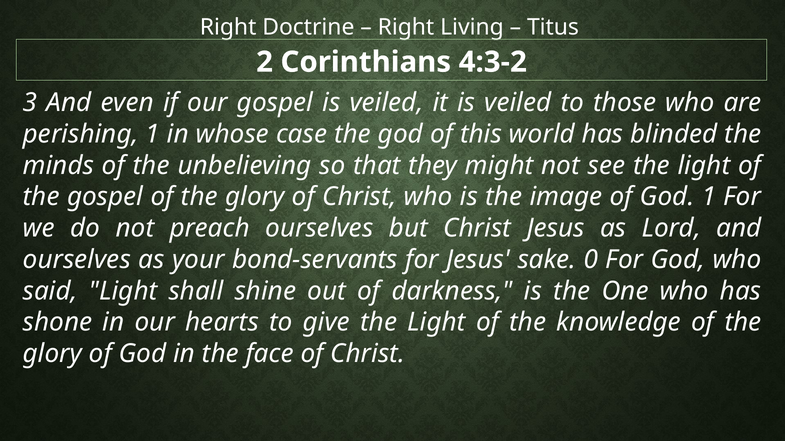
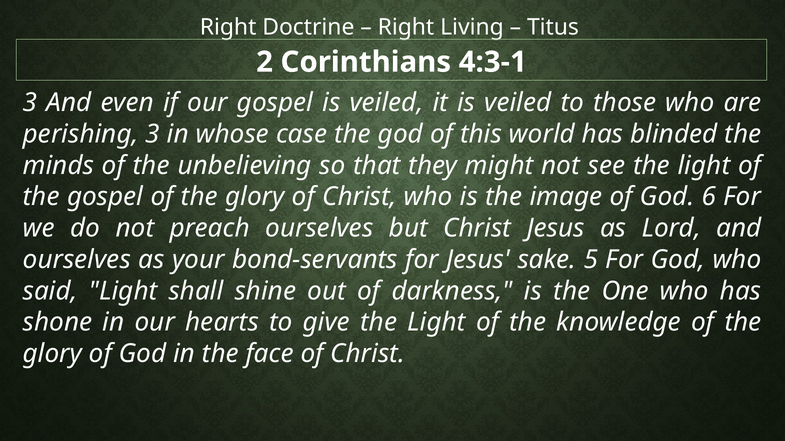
4:3-2: 4:3-2 -> 4:3-1 (493, 62)
perishing 1: 1 -> 3 (153, 134)
God 1: 1 -> 6 (709, 197)
0: 0 -> 5 (591, 260)
